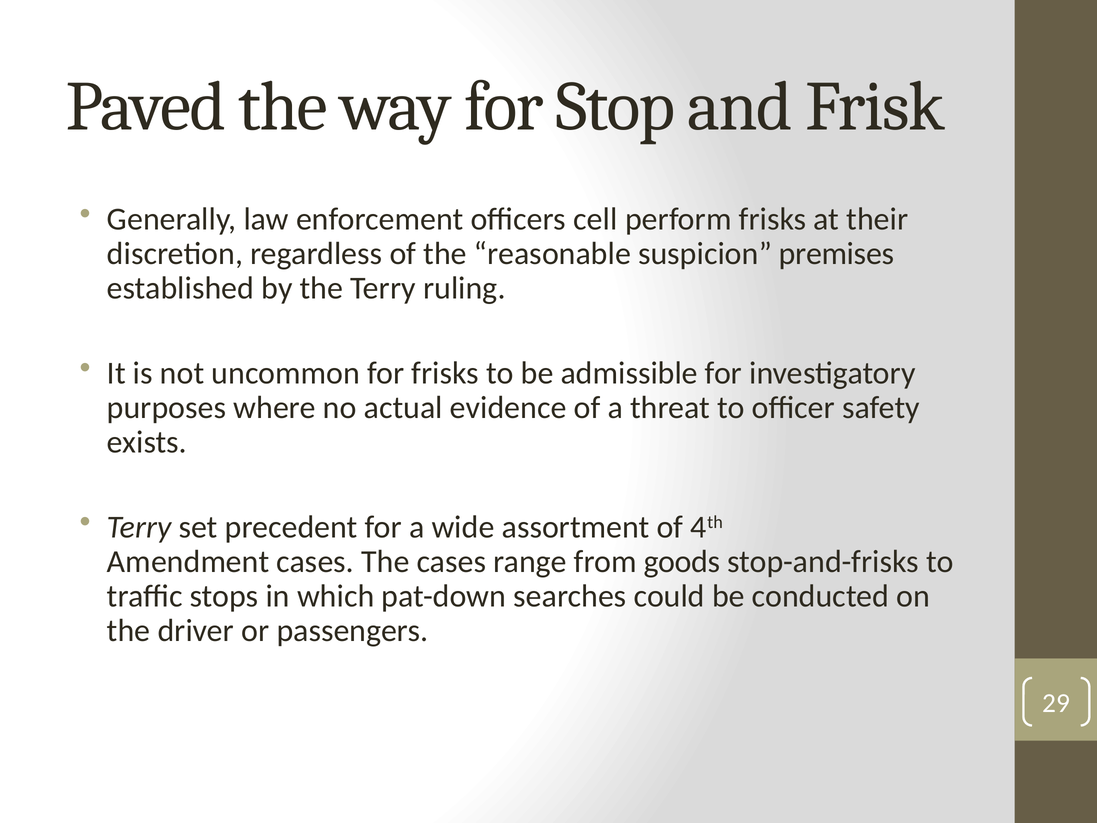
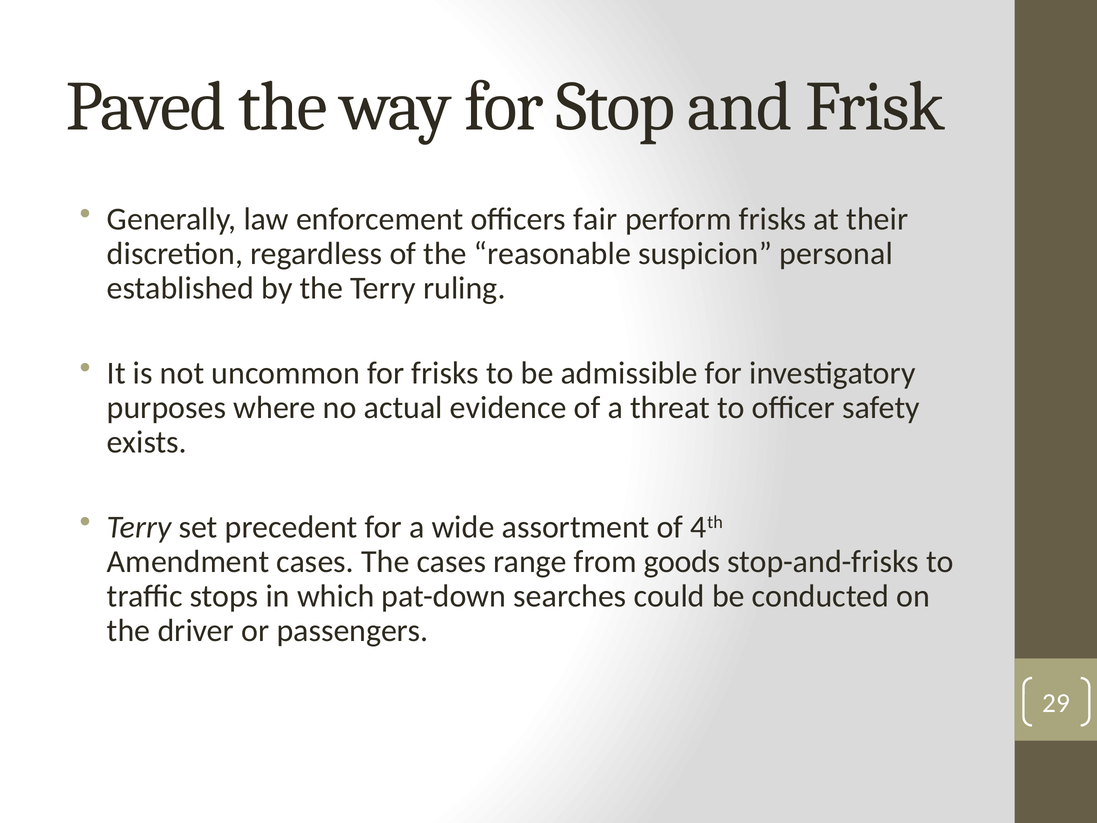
cell: cell -> fair (595, 219)
premises: premises -> personal (836, 253)
